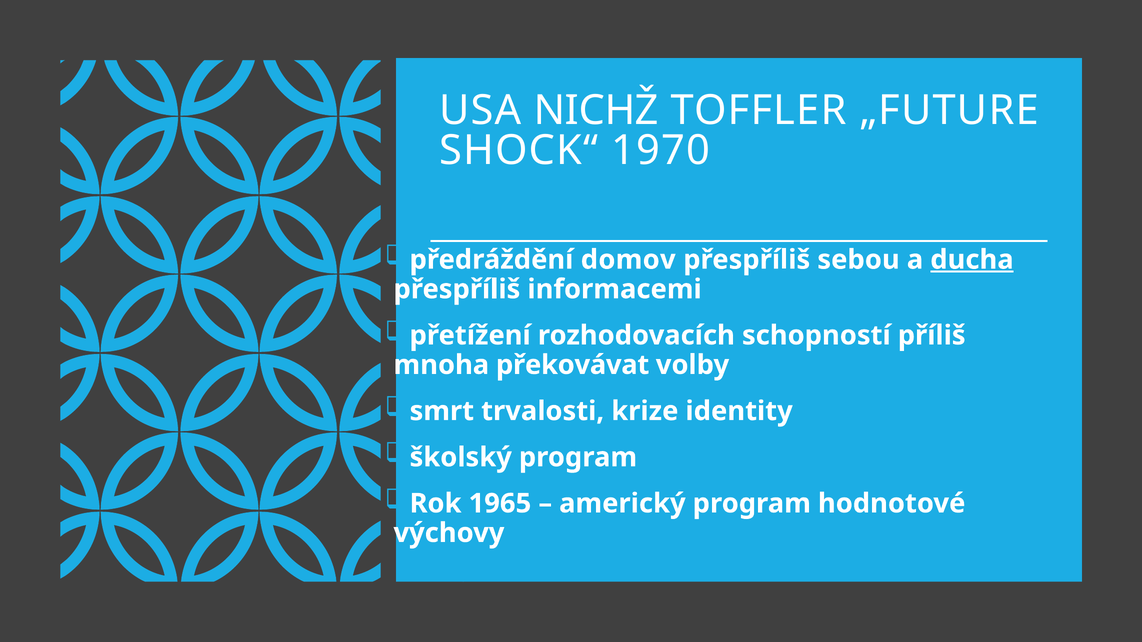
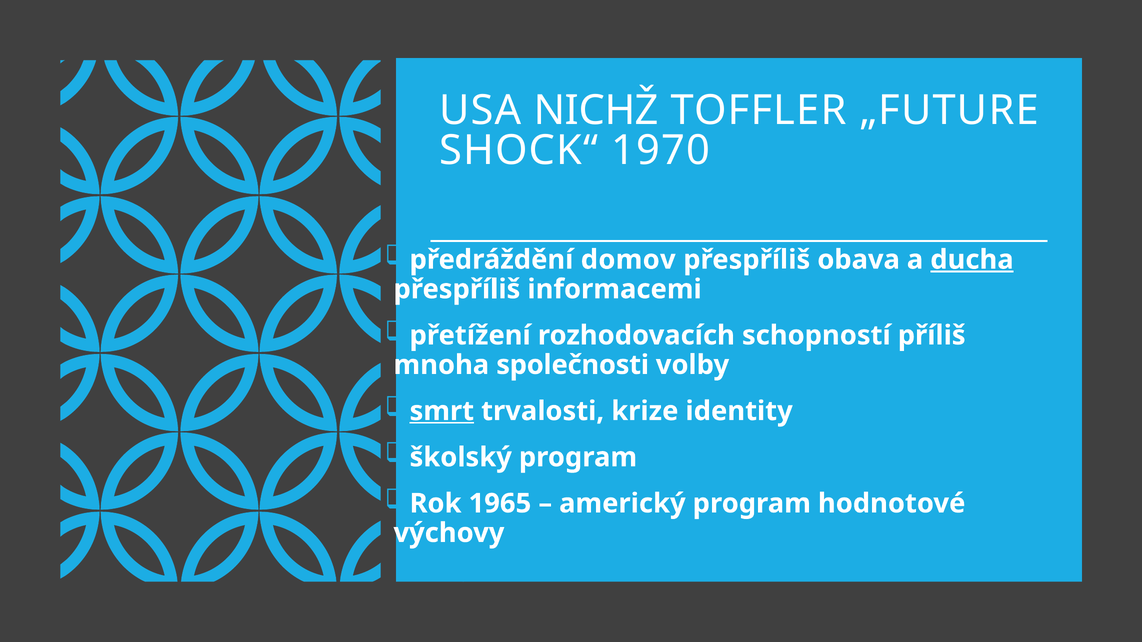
sebou: sebou -> obava (859, 260)
překovávat: překovávat -> společnosti (573, 365)
smrt underline: none -> present (442, 411)
